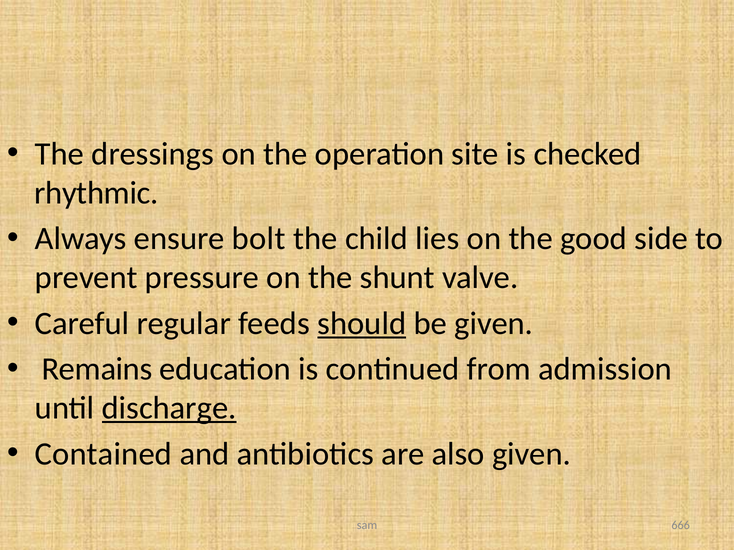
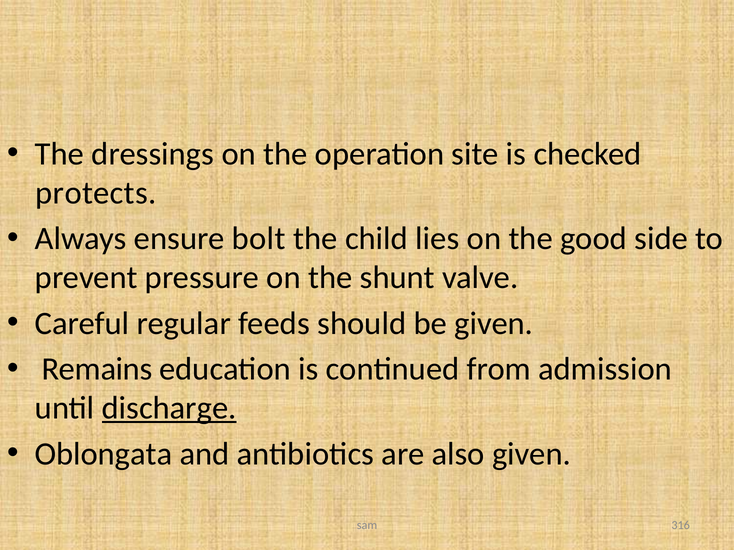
rhythmic: rhythmic -> protects (96, 193)
should underline: present -> none (362, 324)
Contained: Contained -> Oblongata (104, 454)
666: 666 -> 316 (681, 526)
